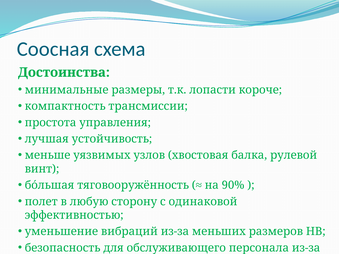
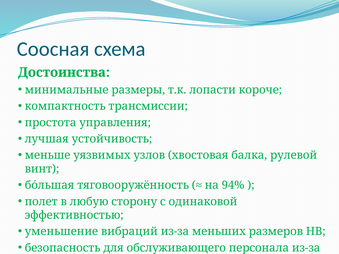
90%: 90% -> 94% (233, 185)
